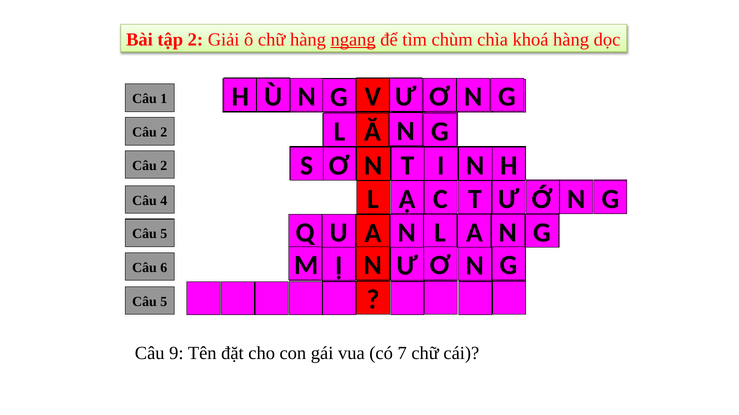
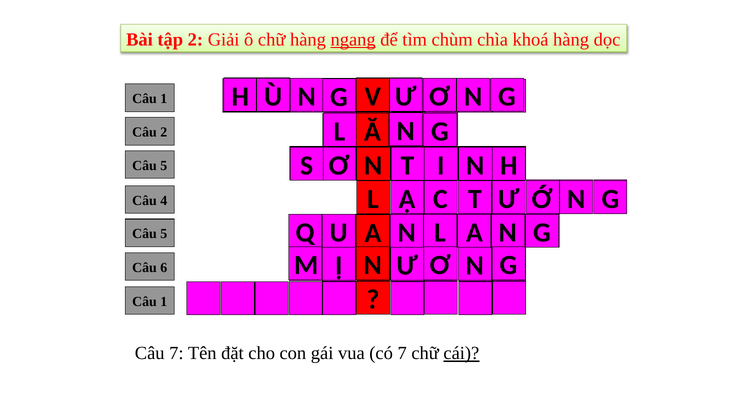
2: 2 -> 5 (164, 166)
5: 5 -> 1 (164, 302)
Câu 9: 9 -> 7 (176, 354)
cái underline: none -> present (461, 354)
